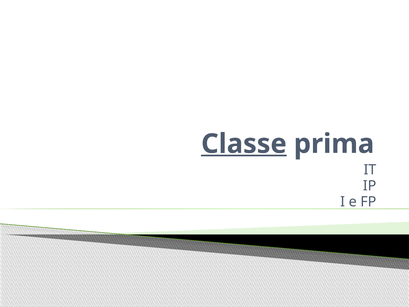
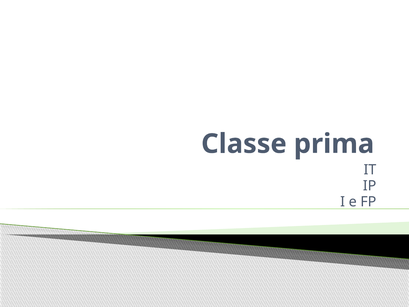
Classe underline: present -> none (244, 144)
